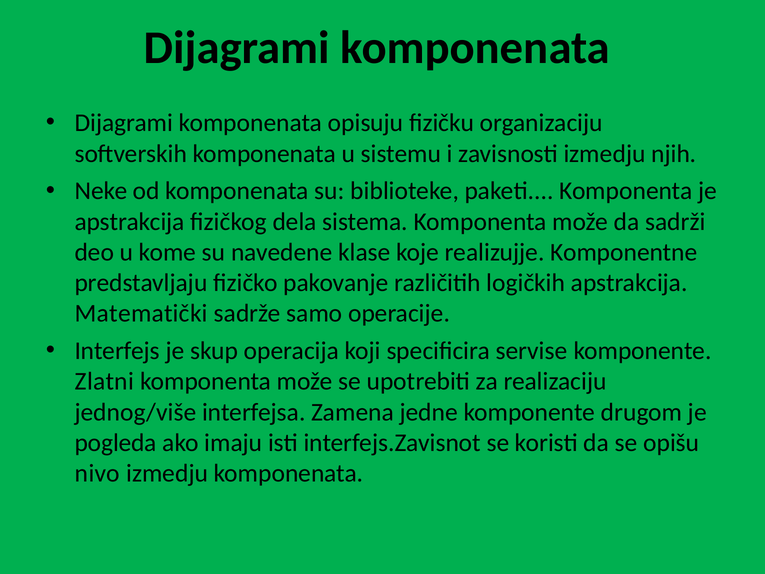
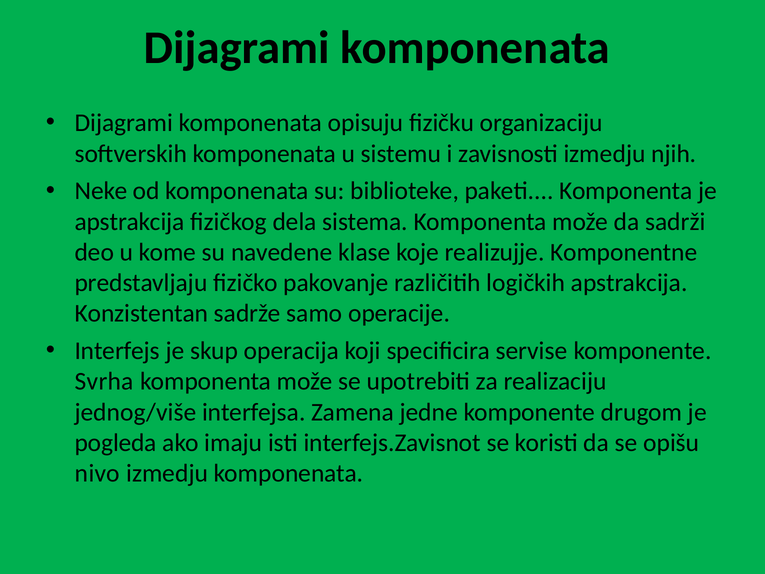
Matematički: Matematički -> Konzistentan (141, 313)
Zlatni: Zlatni -> Svrha (104, 381)
